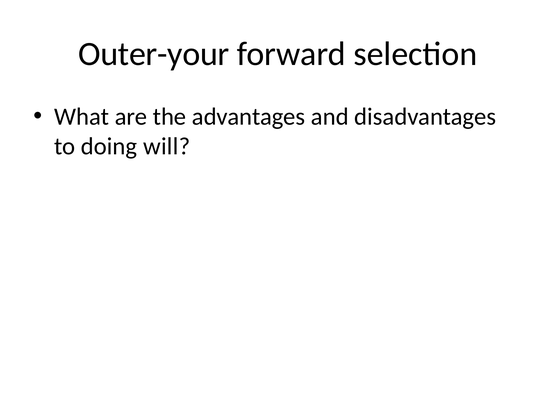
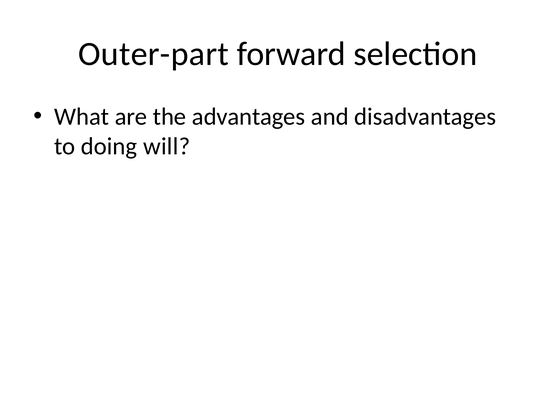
Outer-your: Outer-your -> Outer-part (153, 54)
